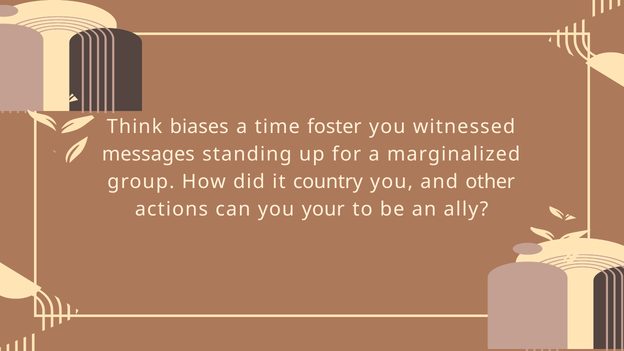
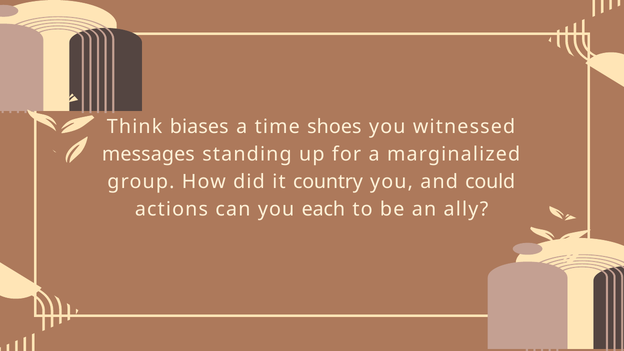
foster: foster -> shoes (334, 127)
other: other -> could (490, 182)
your: your -> each (323, 209)
